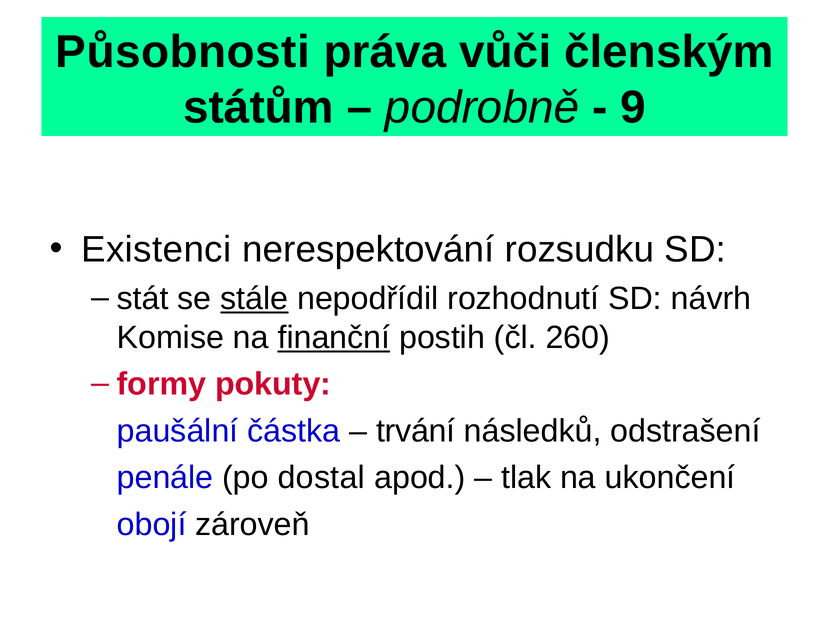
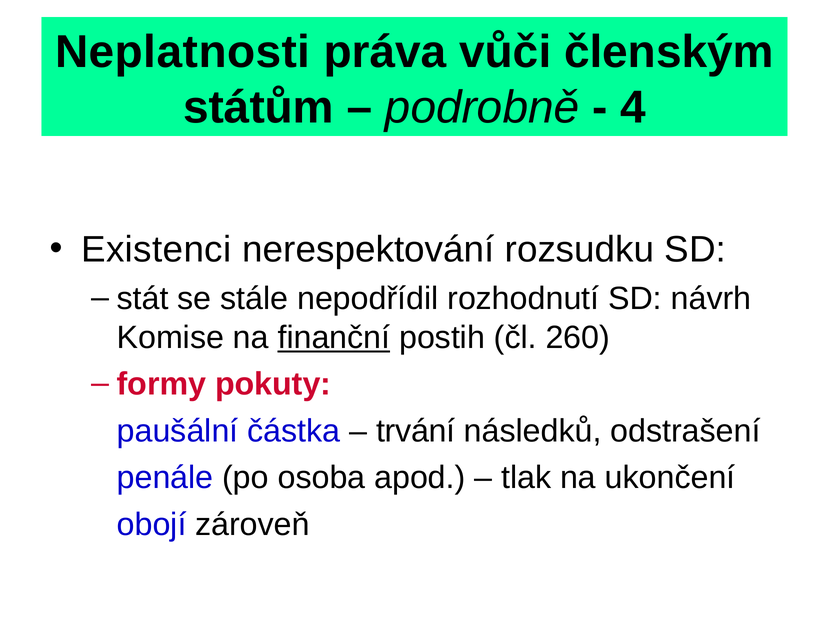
Působnosti: Působnosti -> Neplatnosti (183, 52)
9: 9 -> 4 (633, 107)
stále underline: present -> none (254, 299)
dostal: dostal -> osoba (322, 478)
